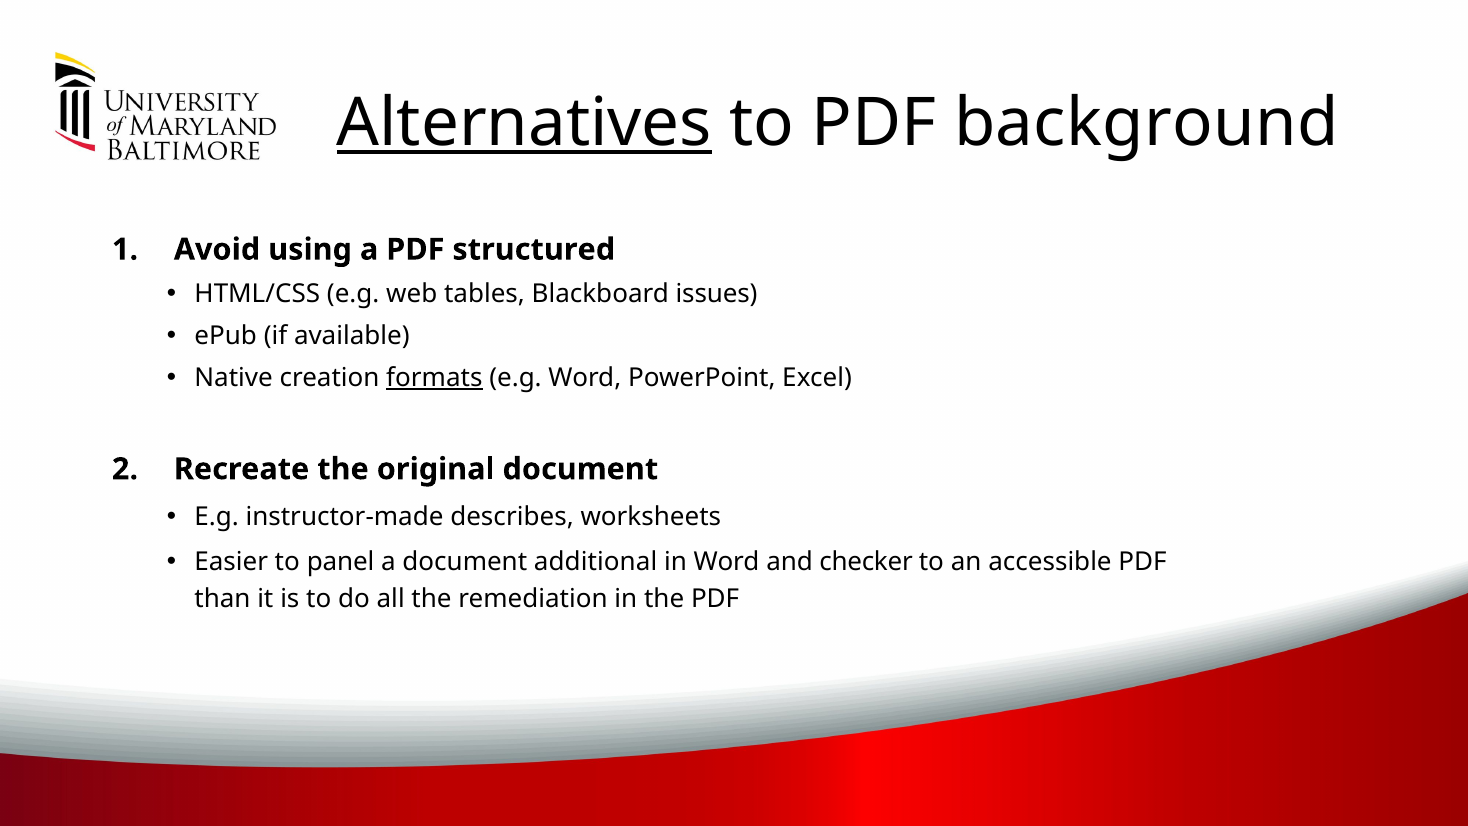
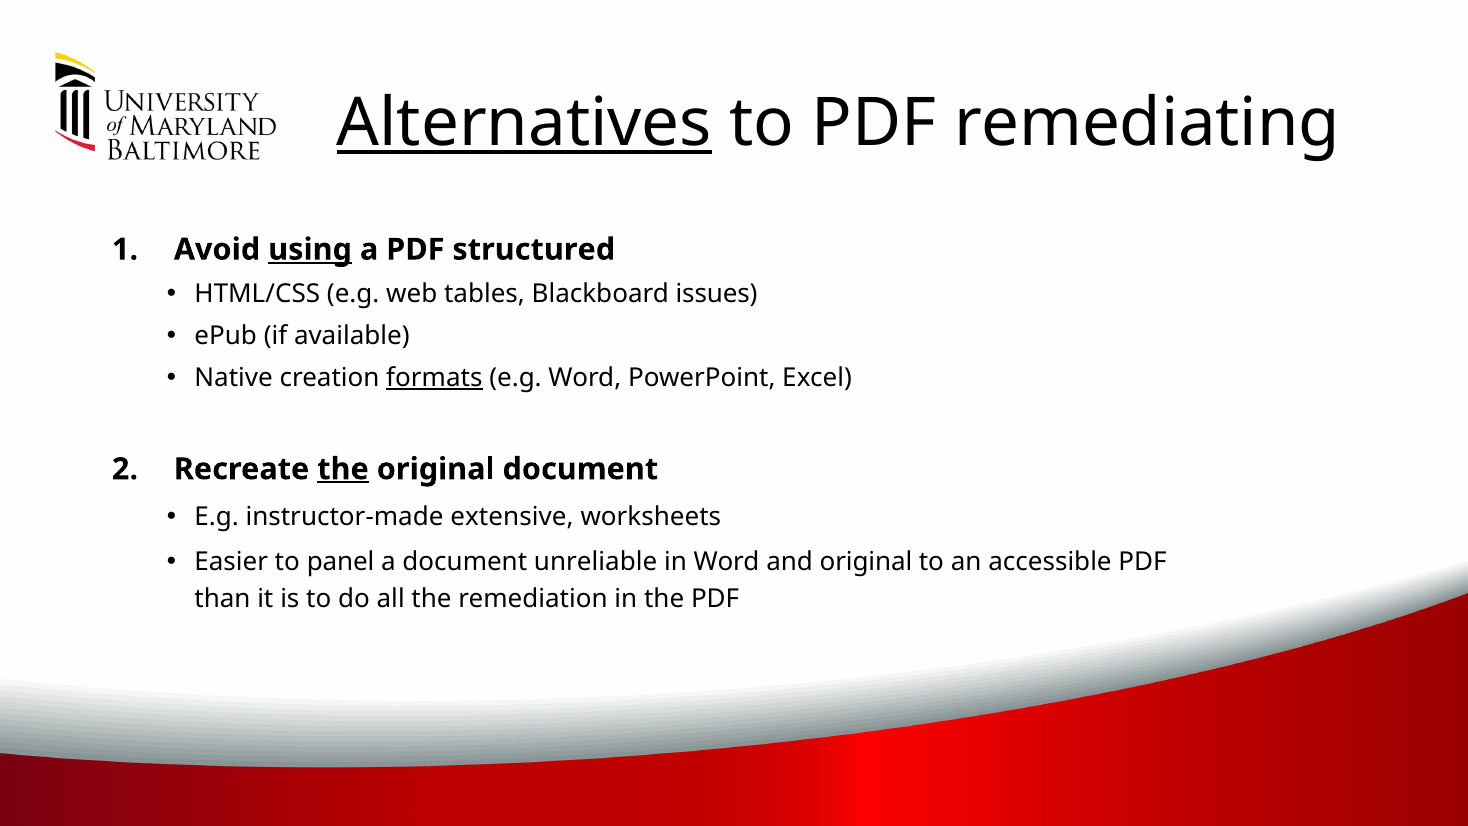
background: background -> remediating (1147, 123)
using underline: none -> present (310, 249)
the underline: none -> present (343, 469)
describes: describes -> extensive (512, 517)
additional: additional -> unreliable (596, 562)
and checker: checker -> original (866, 562)
